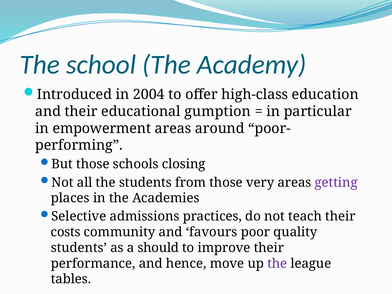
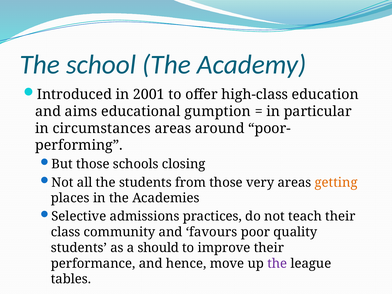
2004: 2004 -> 2001 (149, 94)
and their: their -> aims (81, 111)
empowerment: empowerment -> circumstances (102, 128)
getting colour: purple -> orange (336, 182)
costs: costs -> class (66, 232)
